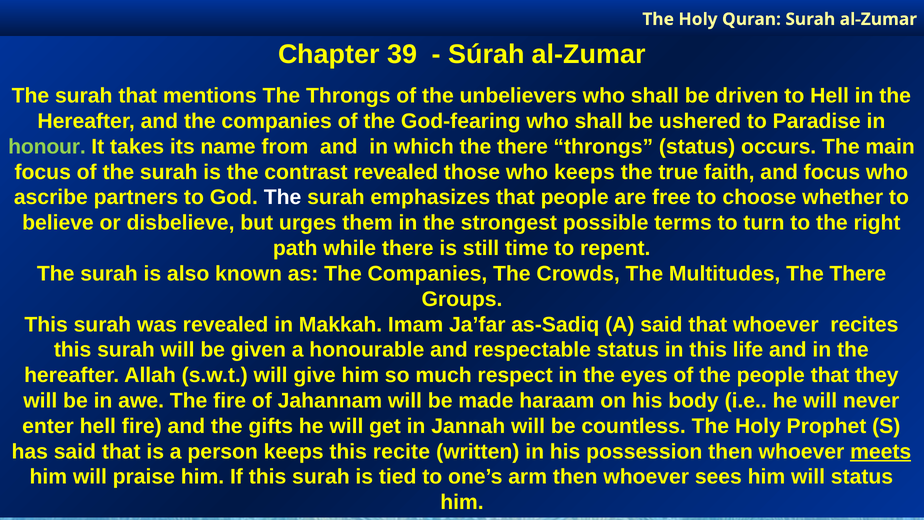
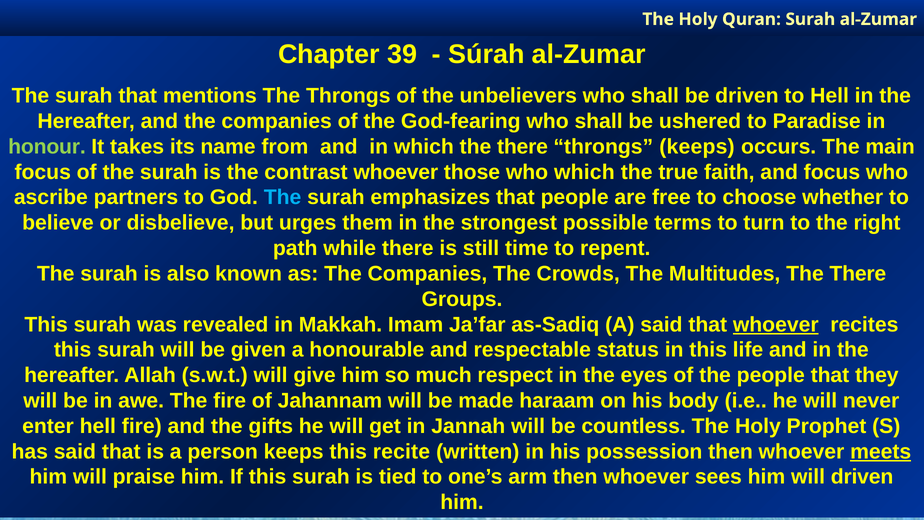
throngs status: status -> keeps (697, 147)
contrast revealed: revealed -> whoever (396, 172)
who keeps: keeps -> which (584, 172)
The colour: white -> light blue (283, 197)
whoever underline: none -> present (776, 324)
will status: status -> driven (862, 477)
